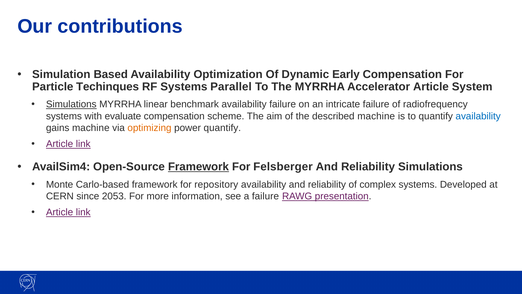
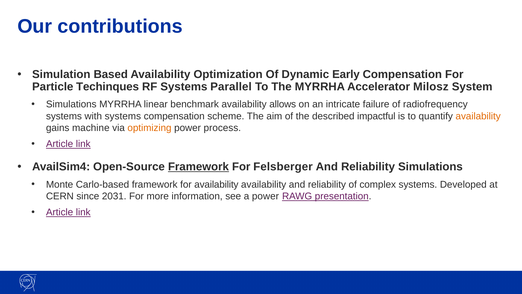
Accelerator Article: Article -> Milosz (431, 87)
Simulations underline: present -> none (71, 104)
availability failure: failure -> allows (283, 104)
with evaluate: evaluate -> systems (123, 116)
described machine: machine -> impactful (376, 116)
availability colour: blue -> orange (478, 116)
power quantify: quantify -> process (222, 128)
for repository: repository -> availability (216, 184)
2053: 2053 -> 2031 (114, 196)
a failure: failure -> power (265, 196)
